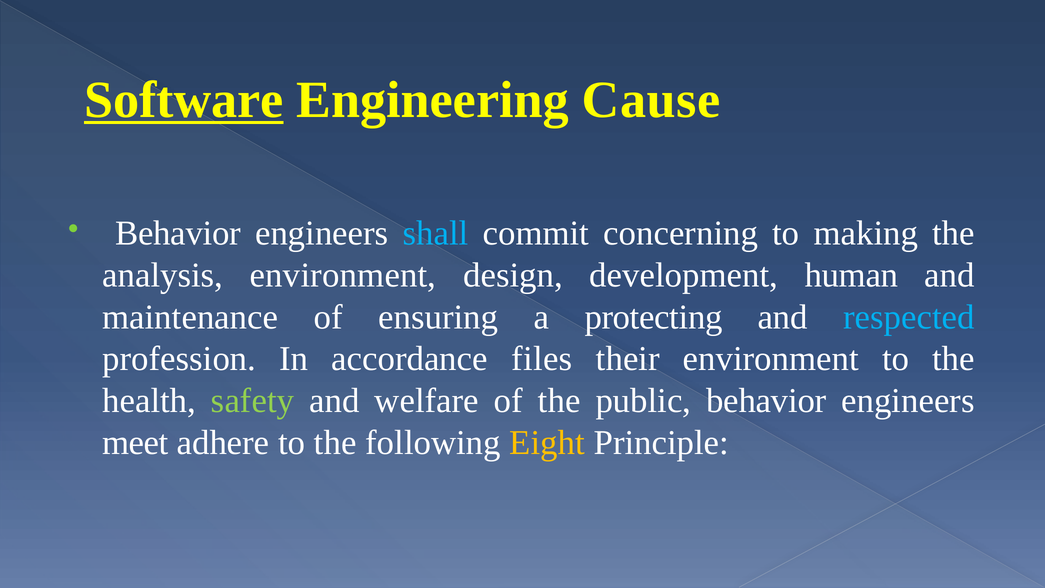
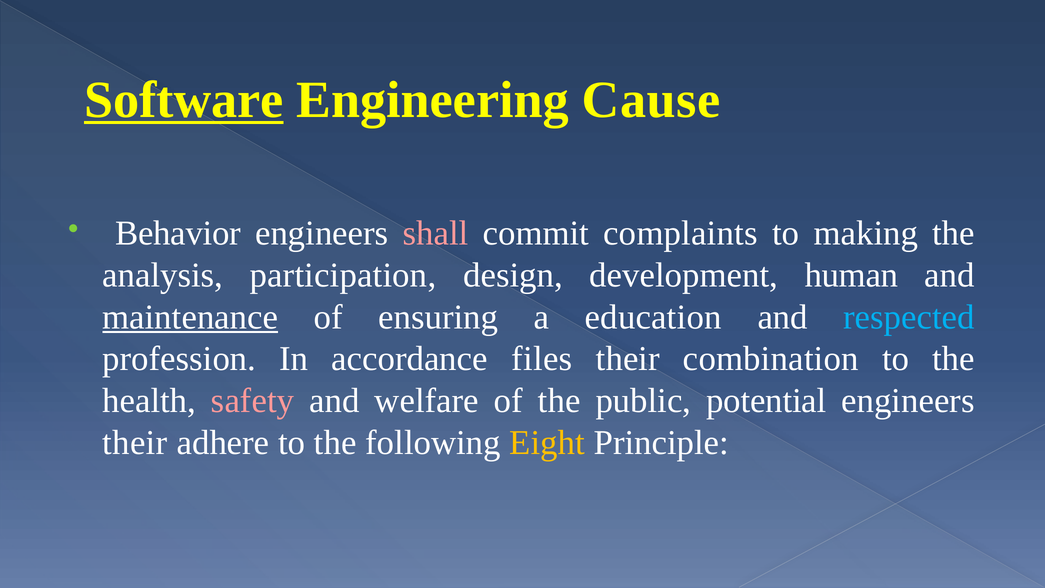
shall colour: light blue -> pink (436, 233)
concerning: concerning -> complaints (681, 233)
analysis environment: environment -> participation (343, 275)
maintenance underline: none -> present (190, 317)
protecting: protecting -> education (653, 317)
their environment: environment -> combination (771, 359)
safety colour: light green -> pink (253, 401)
public behavior: behavior -> potential (766, 401)
meet: meet -> their (135, 442)
